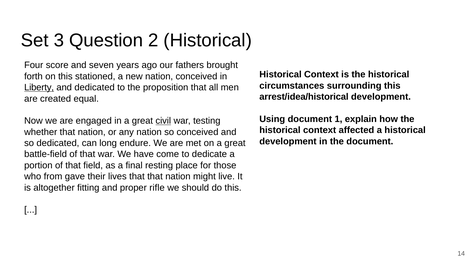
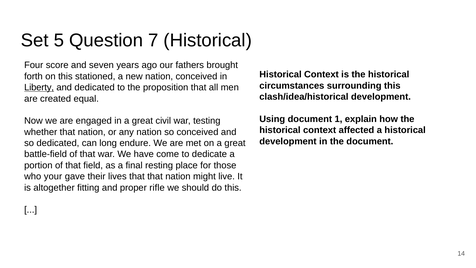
3: 3 -> 5 (59, 40)
2: 2 -> 7 (153, 40)
arrest/idea/historical: arrest/idea/historical -> clash/idea/historical (304, 97)
civil underline: present -> none (163, 121)
from: from -> your (53, 176)
